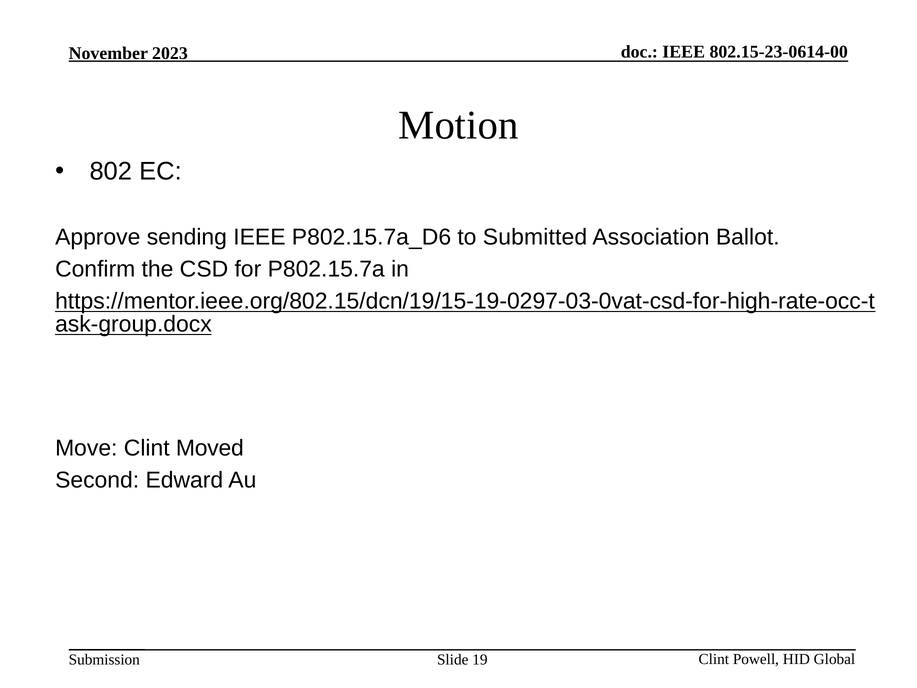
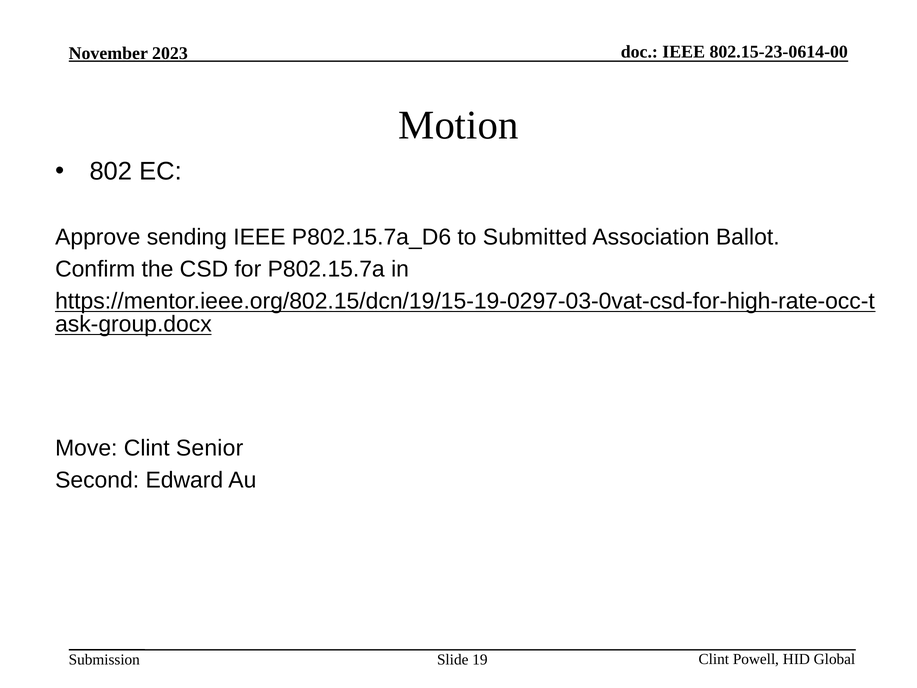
Moved: Moved -> Senior (210, 448)
